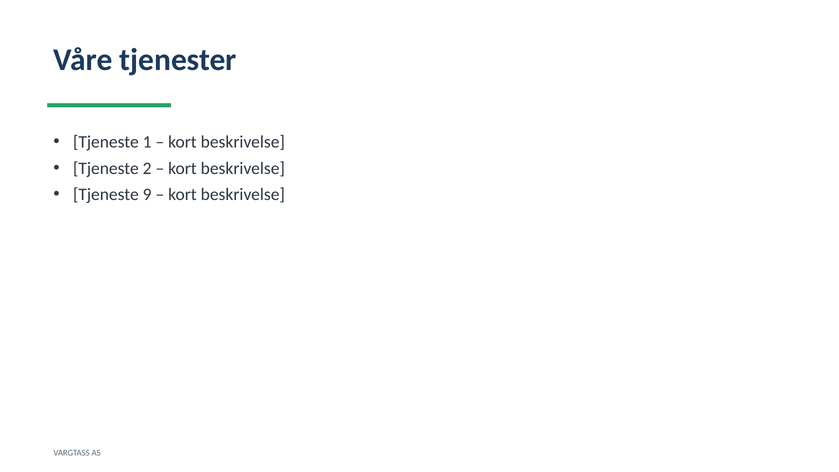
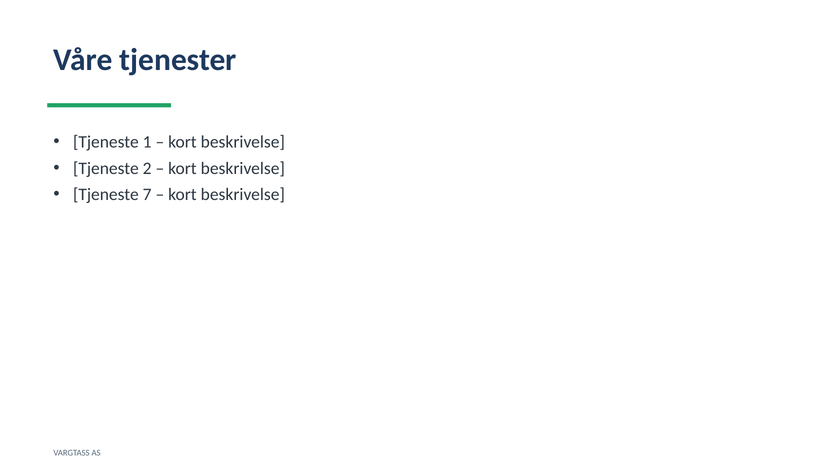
9: 9 -> 7 (147, 195)
